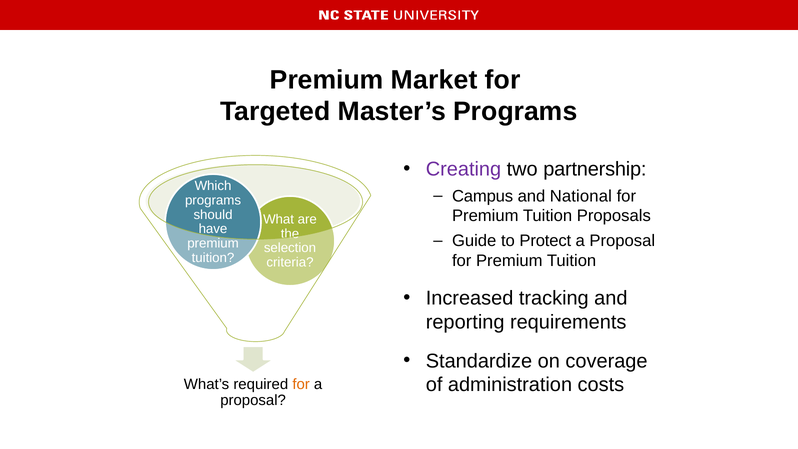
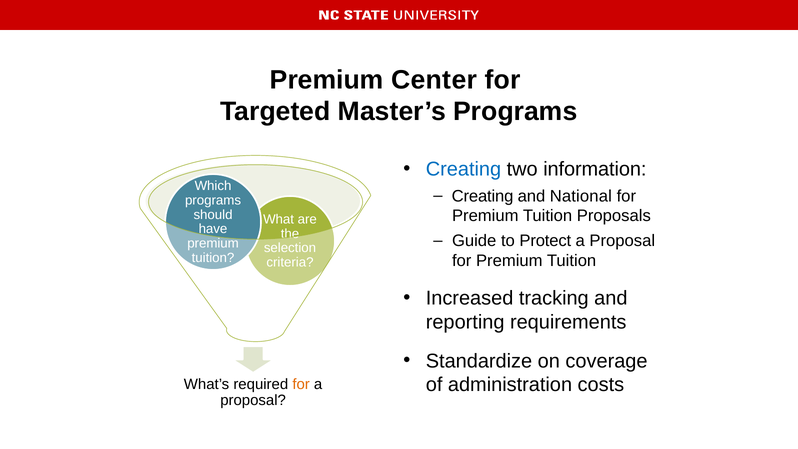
Market: Market -> Center (434, 80)
Creating colour: purple -> blue (463, 169)
partnership: partnership -> information (595, 169)
Campus: Campus -> Creating (483, 196)
